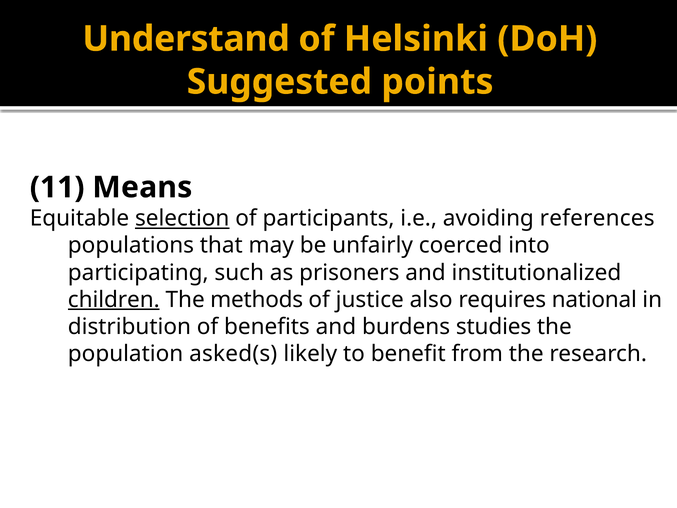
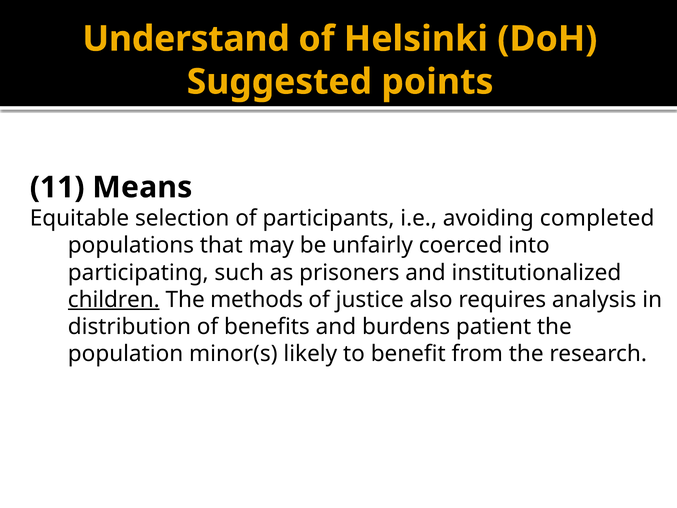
selection underline: present -> none (182, 218)
references: references -> completed (597, 218)
national: national -> analysis (594, 300)
studies: studies -> patient (494, 327)
asked(s: asked(s -> minor(s (233, 354)
